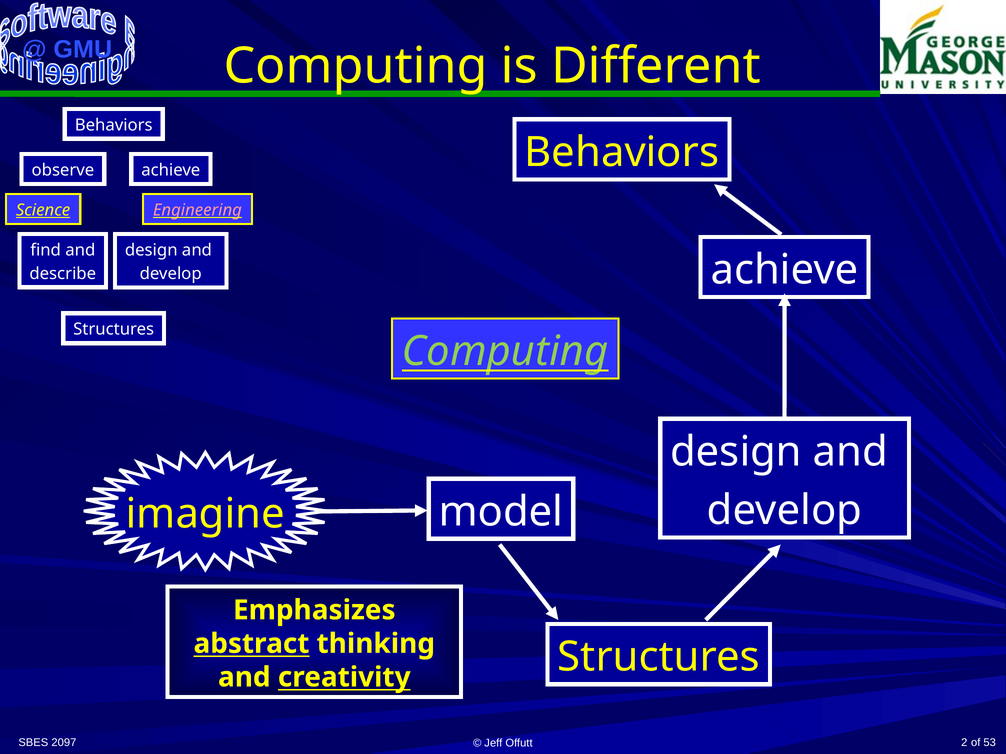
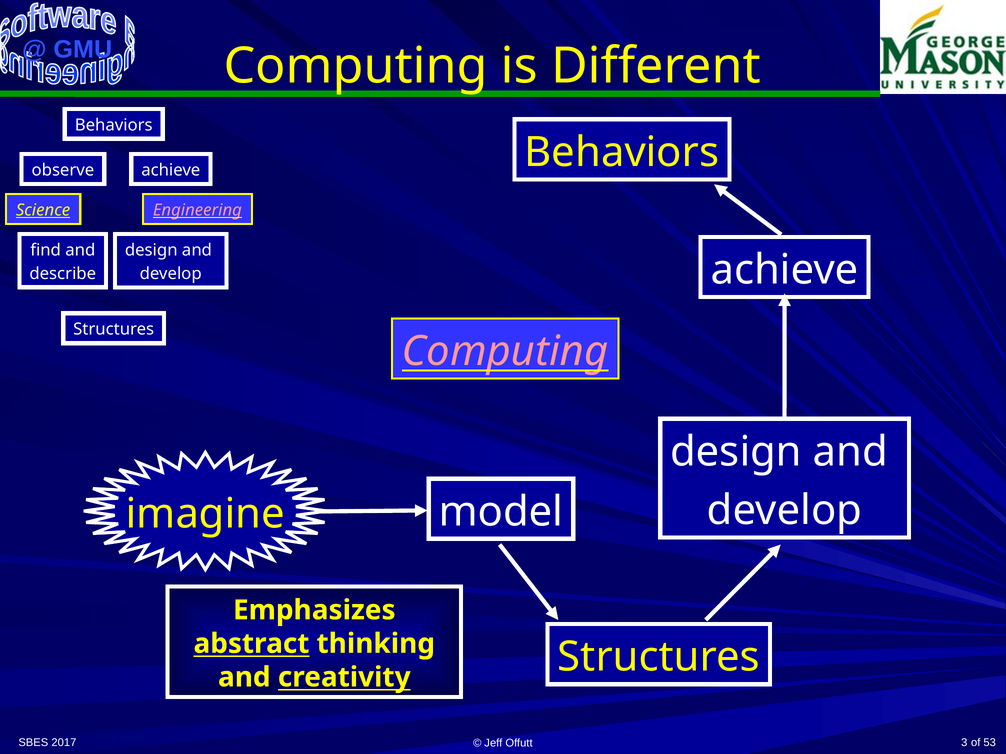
Computing colour: light green -> pink (505, 352)
2097: 2097 -> 2017 (64, 743)
2: 2 -> 3 (964, 743)
